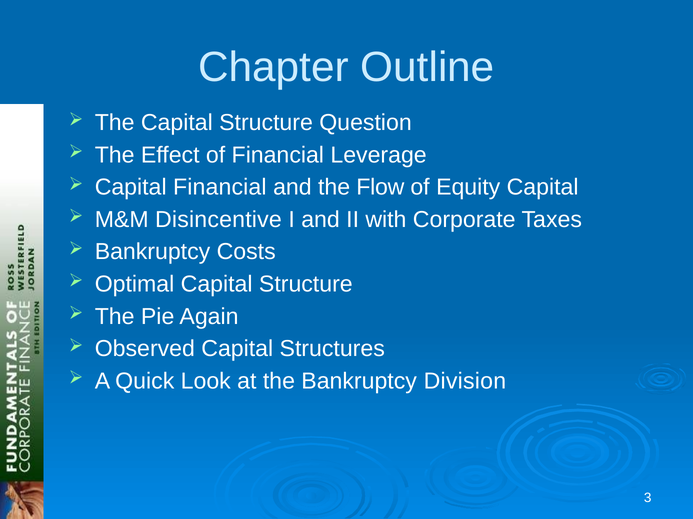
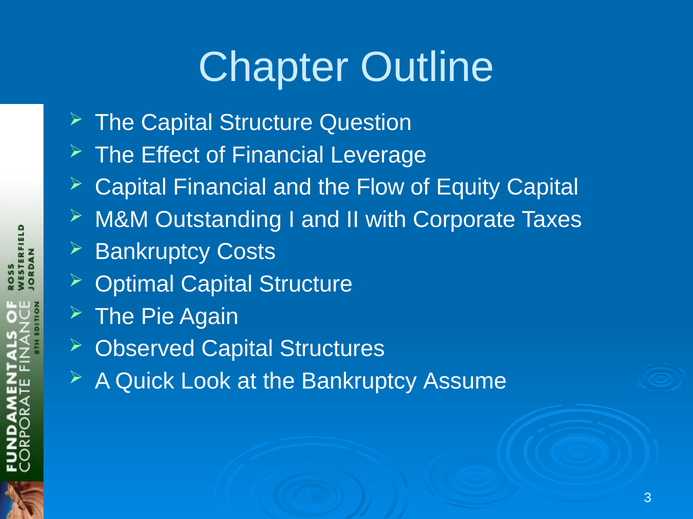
Disincentive: Disincentive -> Outstanding (218, 220)
Division: Division -> Assume (465, 382)
